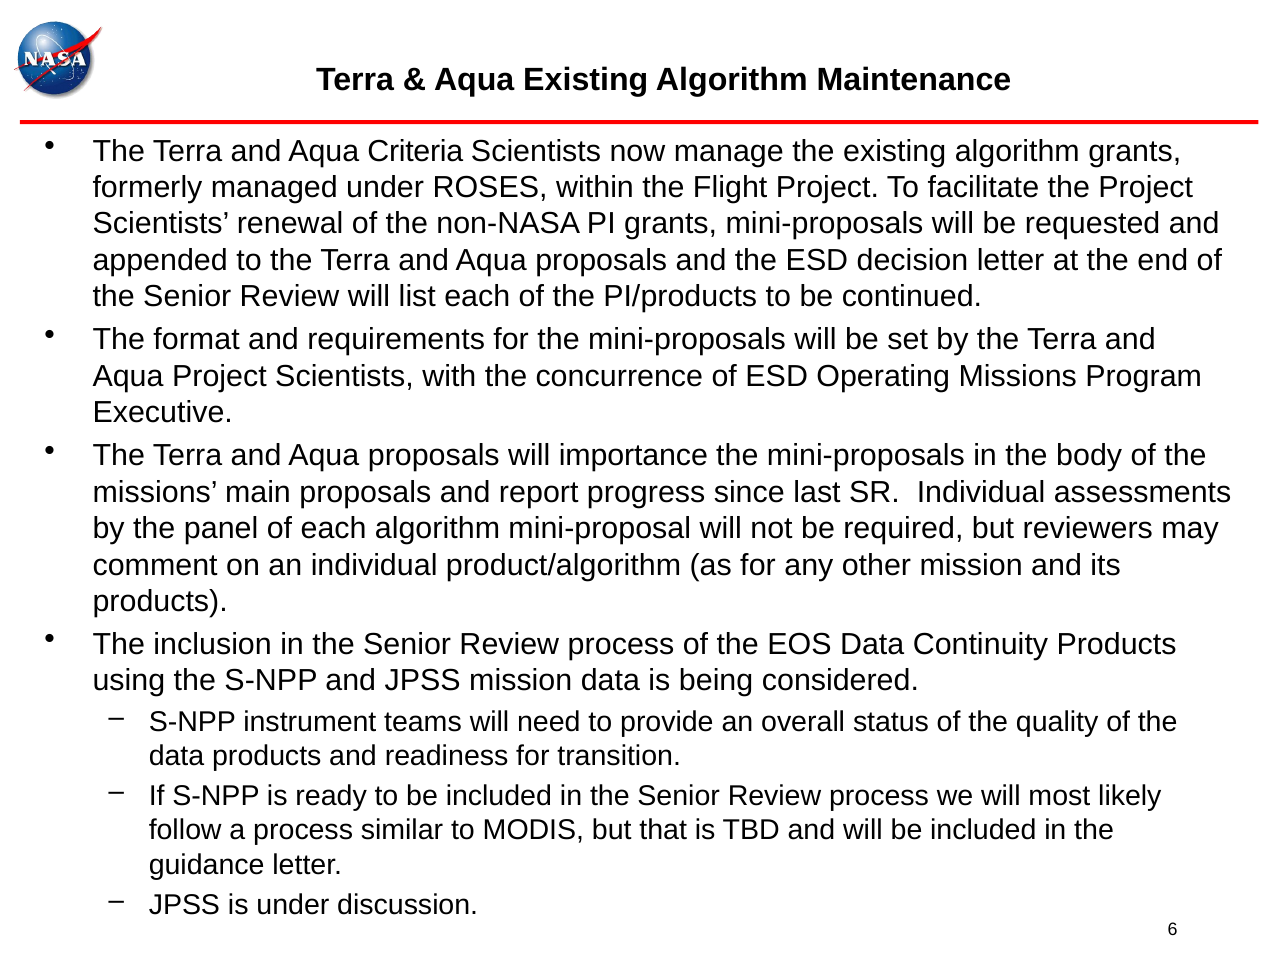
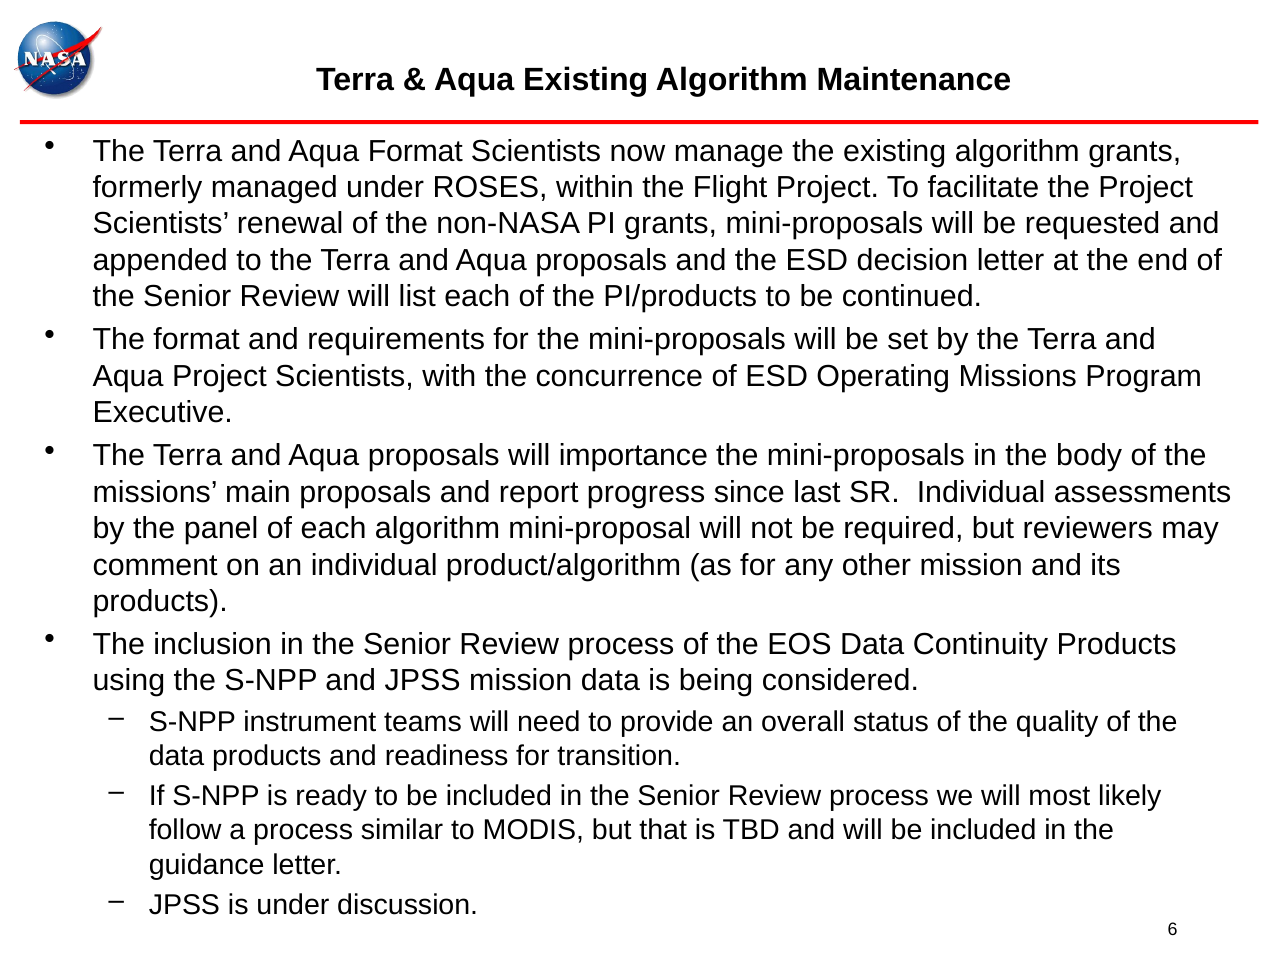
Aqua Criteria: Criteria -> Format (415, 151)
